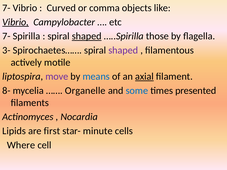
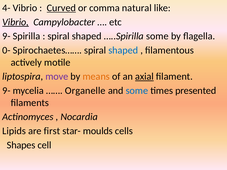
7-: 7- -> 4- (6, 8)
Curved underline: none -> present (61, 8)
objects: objects -> natural (137, 8)
7-: 7- -> 9- (6, 36)
shaped underline: present -> none (87, 36)
…..Spirilla those: those -> some (157, 36)
3-: 3- -> 0- (6, 50)
shaped colour: purple -> blue (123, 50)
means colour: blue -> orange (96, 77)
8-: 8- -> 9- (6, 91)
minute: minute -> moulds (98, 131)
Where: Where -> Shapes (21, 145)
